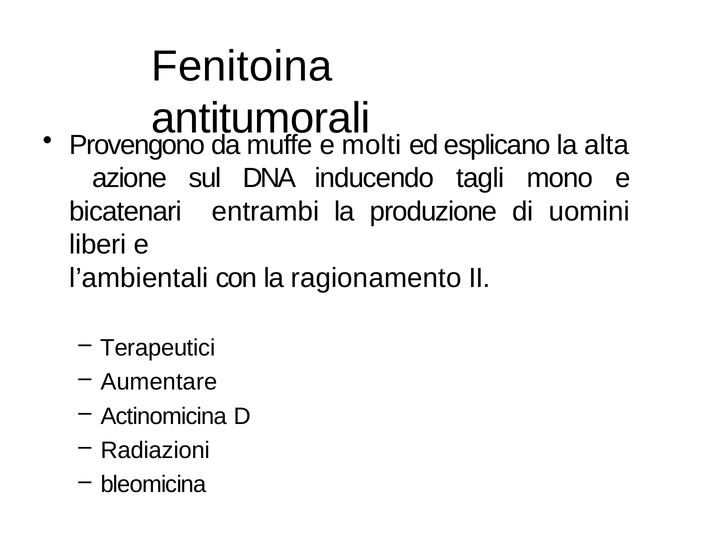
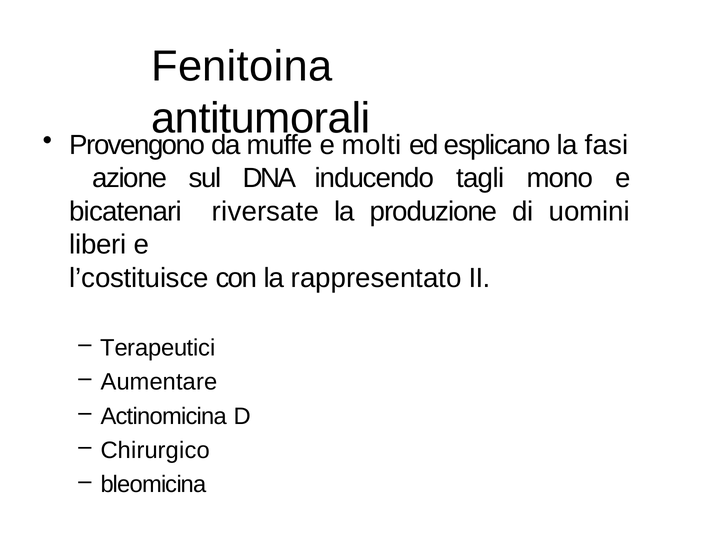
alta: alta -> fasi (607, 145)
entrambi: entrambi -> riversate (265, 211)
l’ambientali: l’ambientali -> l’costituisce (139, 278)
ragionamento: ragionamento -> rappresentato (376, 278)
Radiazioni: Radiazioni -> Chirurgico (155, 450)
